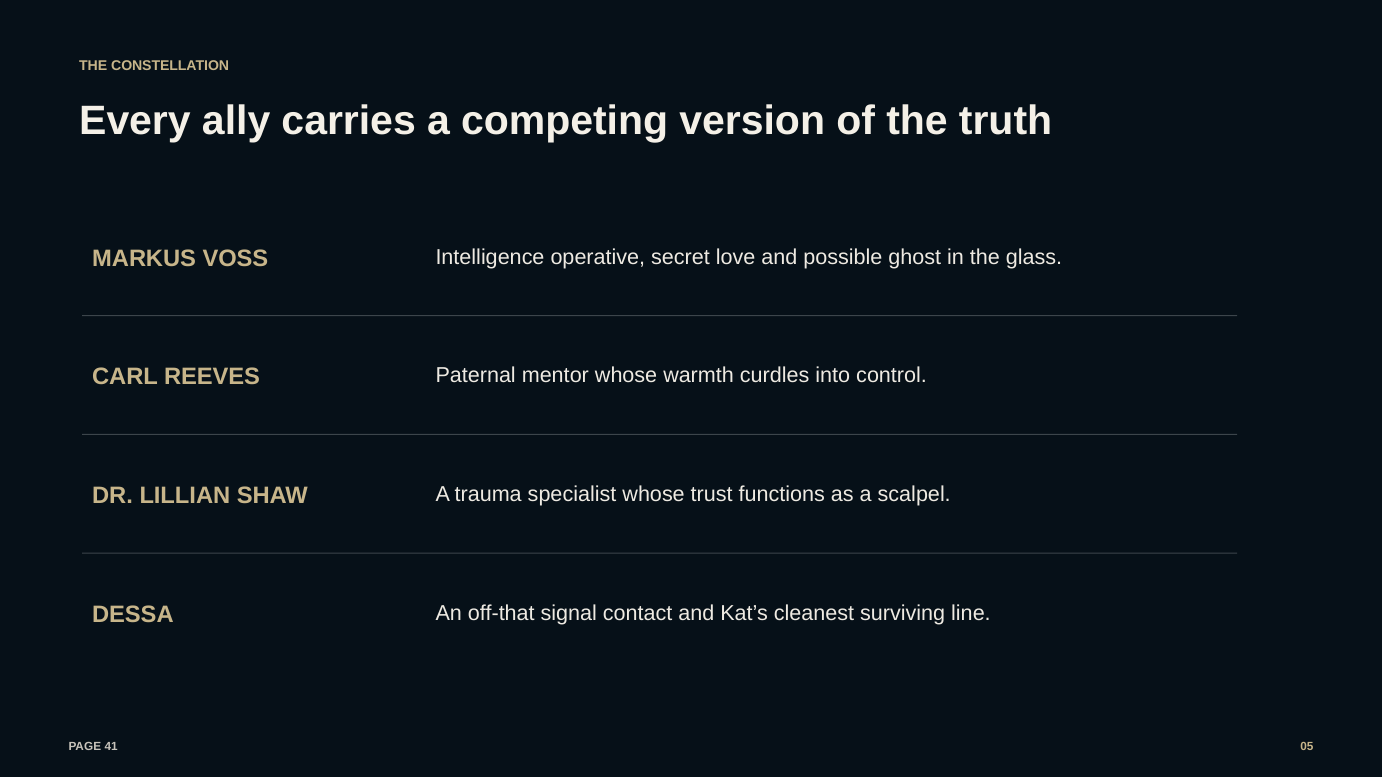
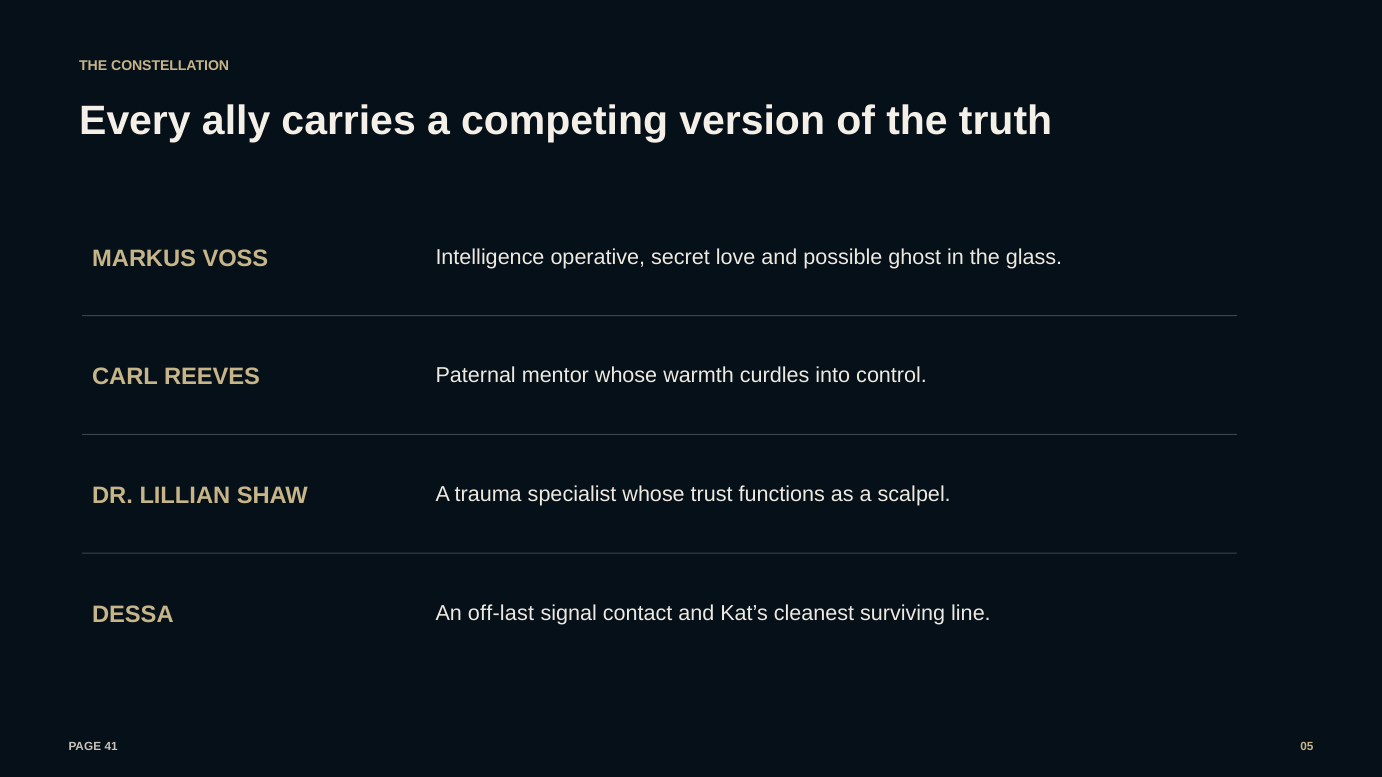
off-that: off-that -> off-last (501, 613)
